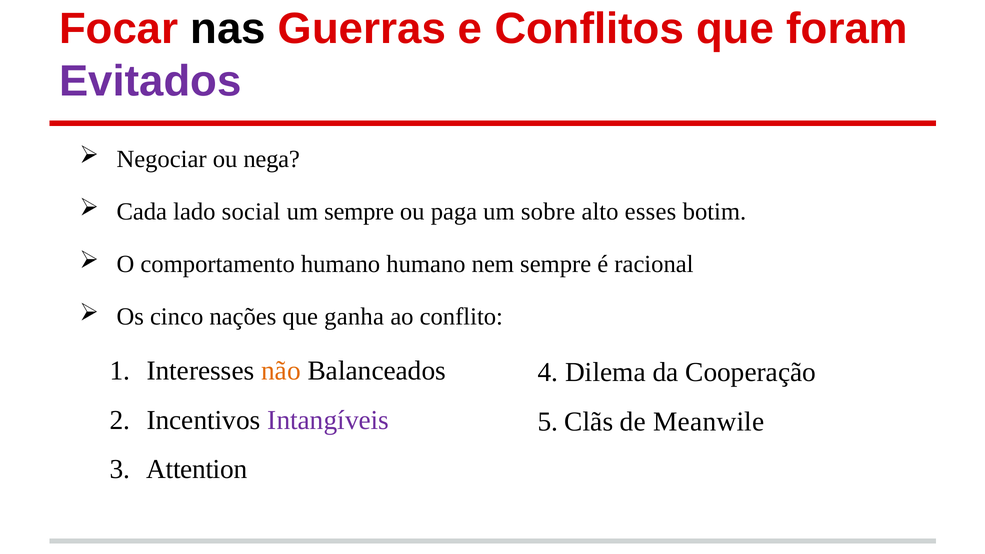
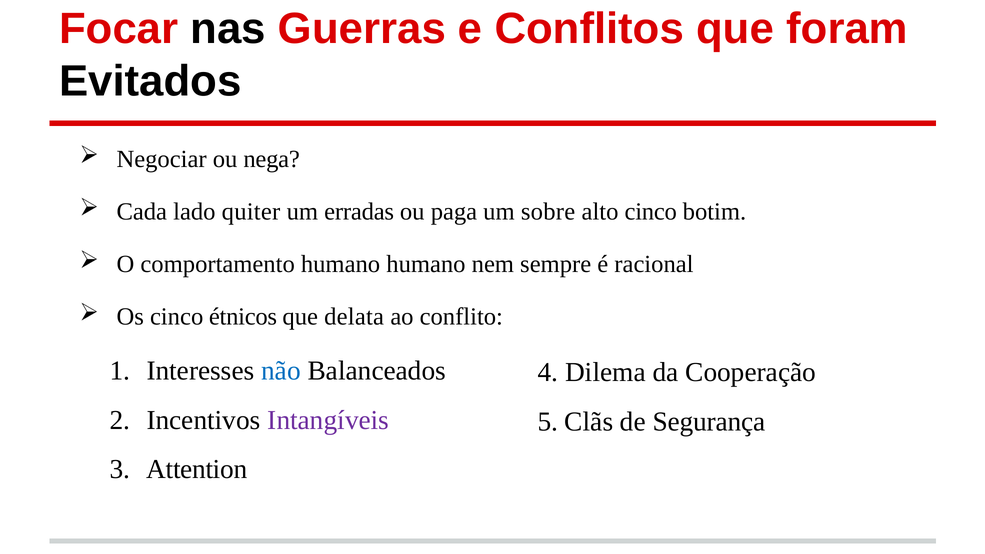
Evitados colour: purple -> black (150, 81)
social: social -> quiter (251, 212)
um sempre: sempre -> erradas (359, 212)
alto esses: esses -> cinco (651, 212)
nações: nações -> étnicos (243, 317)
ganha: ganha -> delata (354, 317)
não colour: orange -> blue (281, 371)
Meanwile: Meanwile -> Segurança (709, 422)
